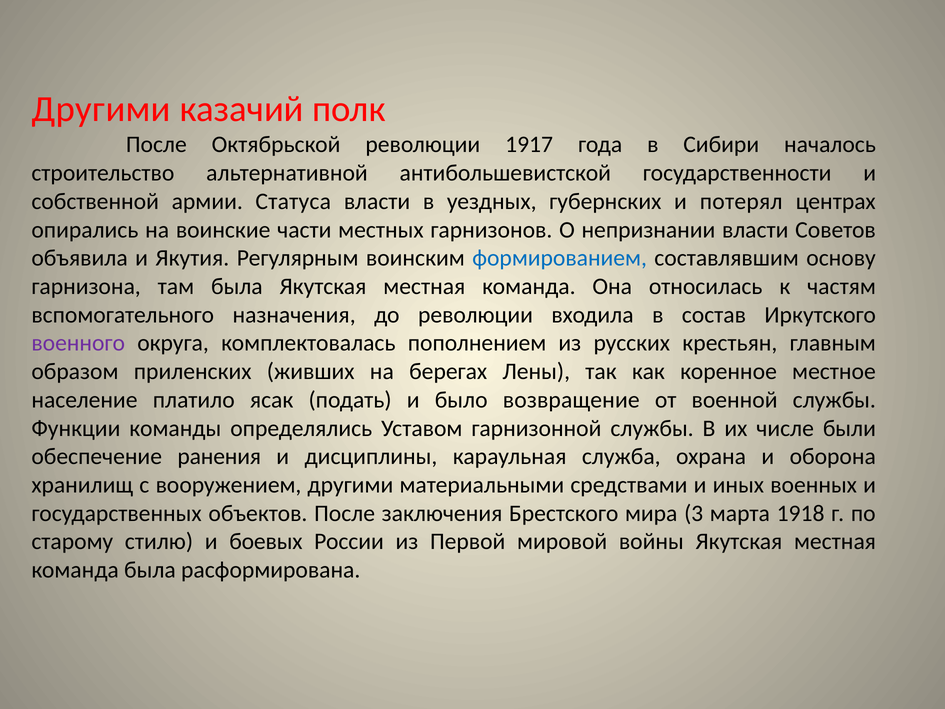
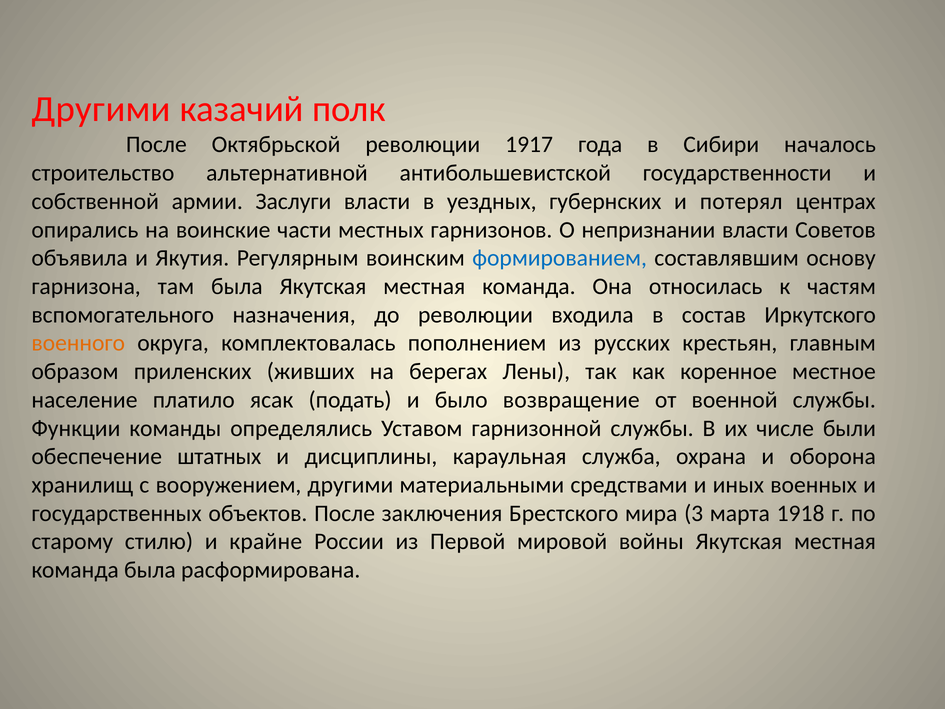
Статуса: Статуса -> Заслуги (293, 201)
военного colour: purple -> orange (78, 343)
ранения: ранения -> штатных (219, 456)
боевых: боевых -> крайне (266, 541)
